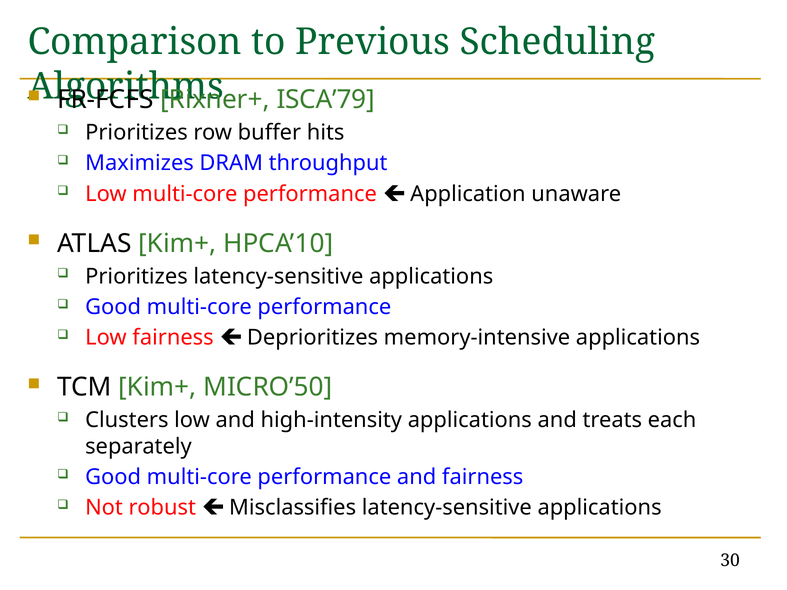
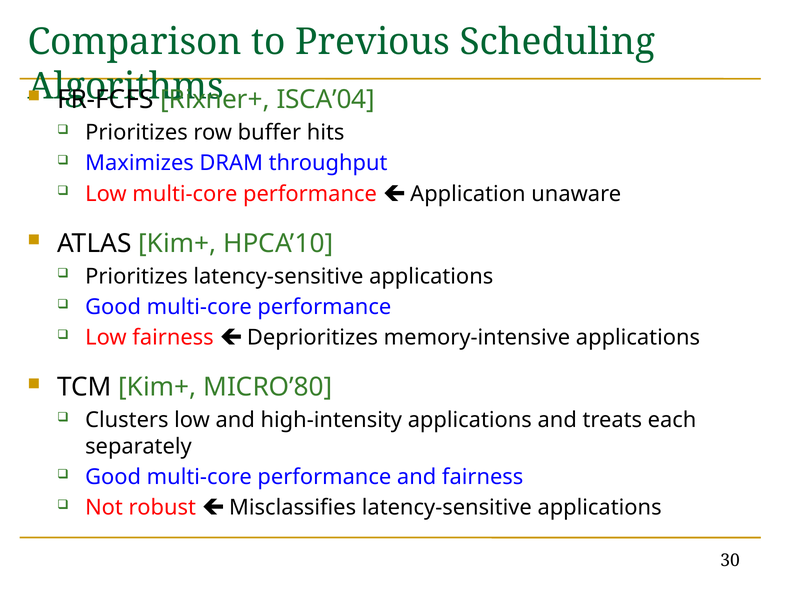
ISCA’79: ISCA’79 -> ISCA’04 (326, 100)
MICRO’50: MICRO’50 -> MICRO’80 (268, 388)
